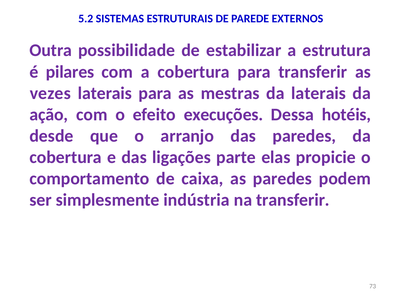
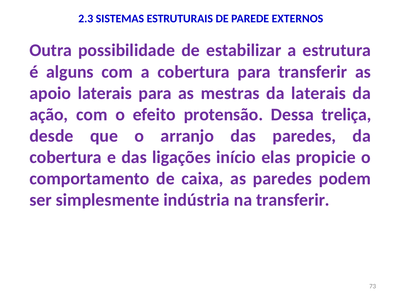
5.2: 5.2 -> 2.3 (86, 18)
pilares: pilares -> alguns (70, 72)
vezes: vezes -> apoio (50, 93)
execuções: execuções -> protensão (223, 114)
hotéis: hotéis -> treliça (346, 114)
parte: parte -> início (236, 157)
